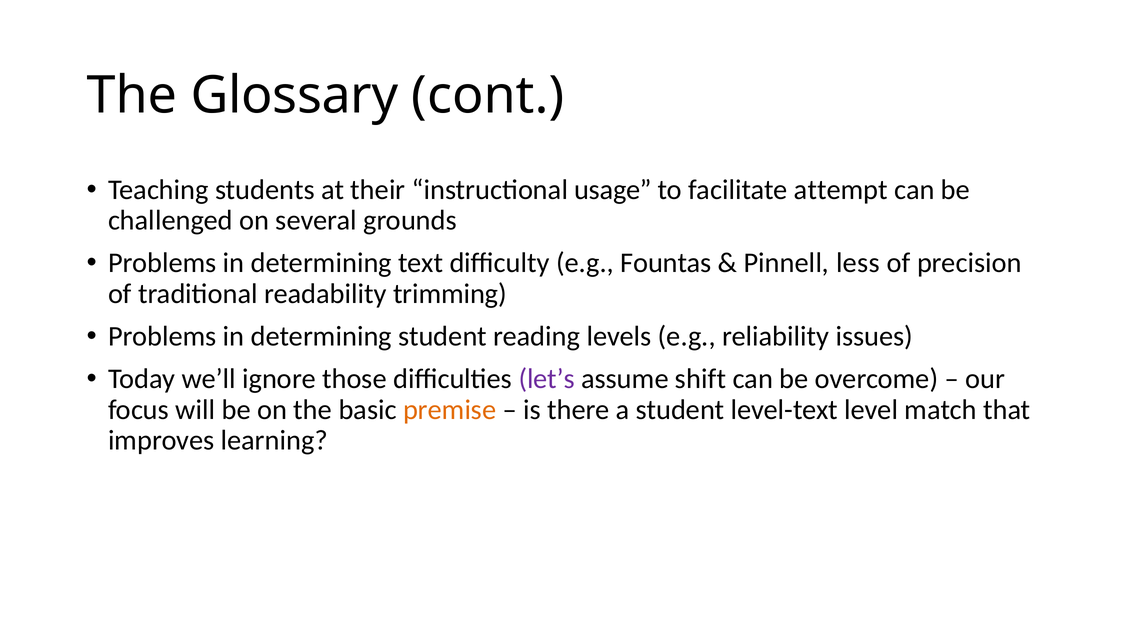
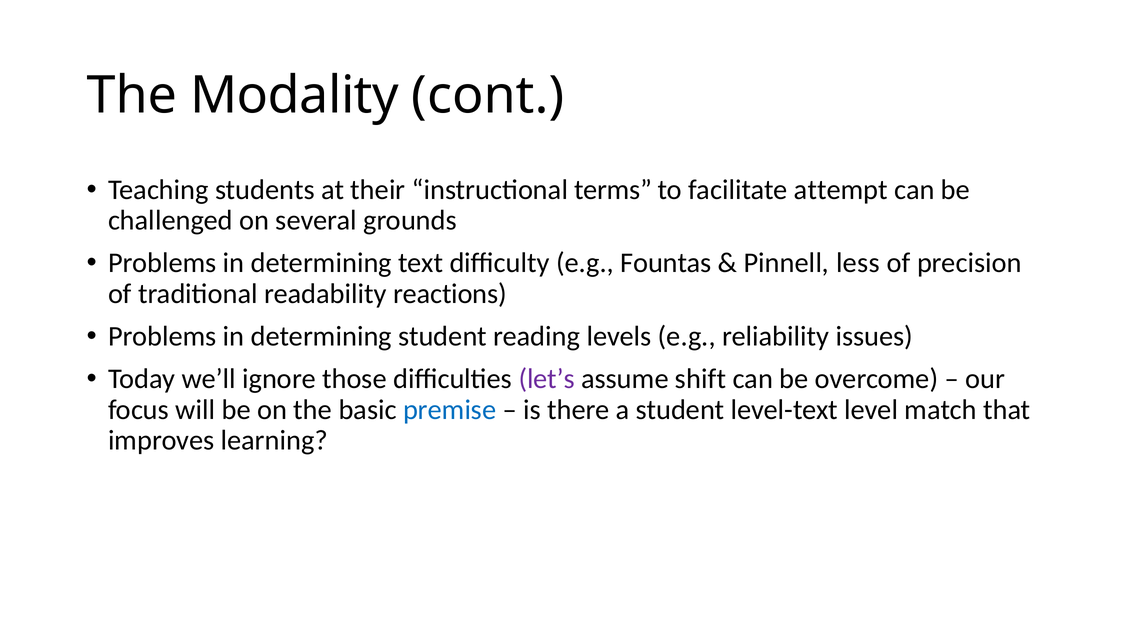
Glossary: Glossary -> Modality (295, 96)
usage: usage -> terms (613, 190)
trimming: trimming -> reactions (450, 294)
premise colour: orange -> blue (450, 409)
